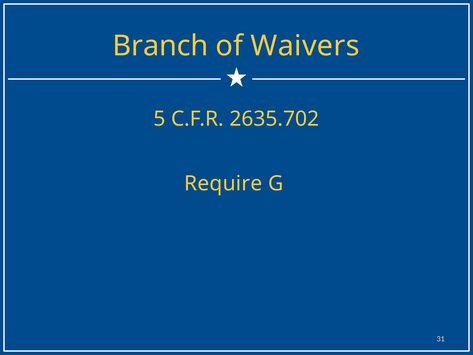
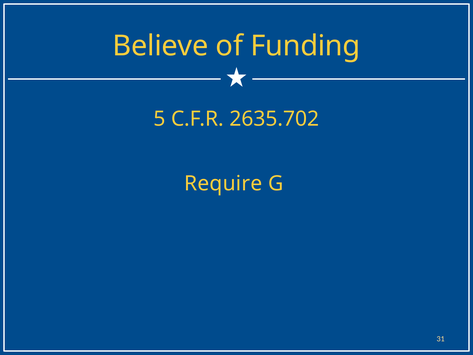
Branch: Branch -> Believe (160, 46)
Waivers: Waivers -> Funding (305, 46)
